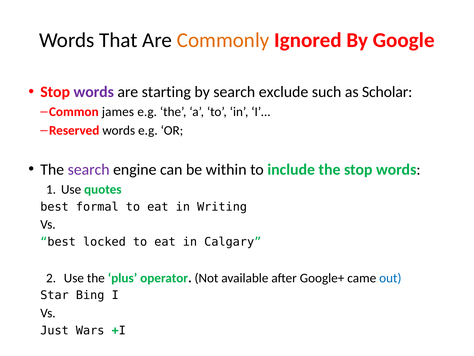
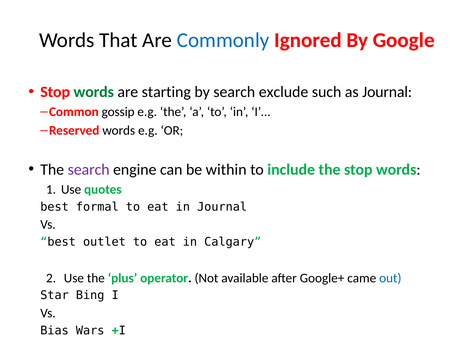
Commonly colour: orange -> blue (223, 40)
words colour: purple -> green (94, 92)
as Scholar: Scholar -> Journal (387, 92)
james: james -> gossip (118, 112)
in Writing: Writing -> Journal (222, 206)
locked: locked -> outlet (104, 242)
Just: Just -> Bias (55, 330)
